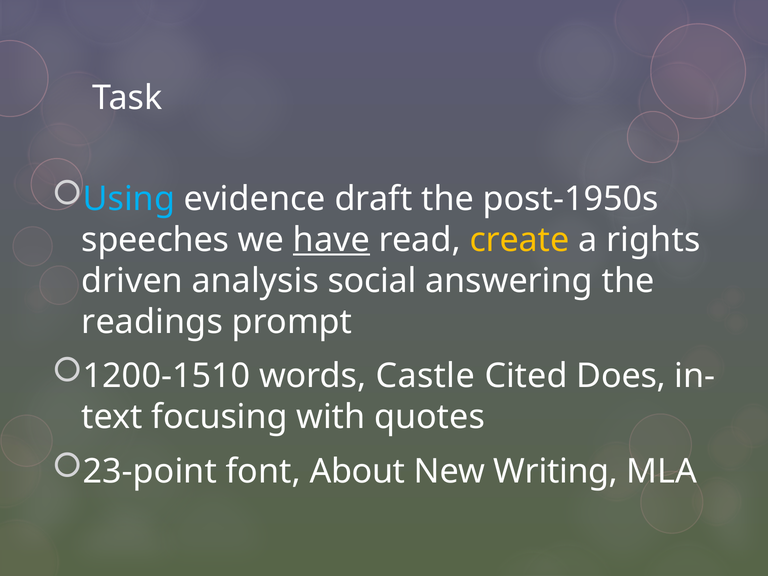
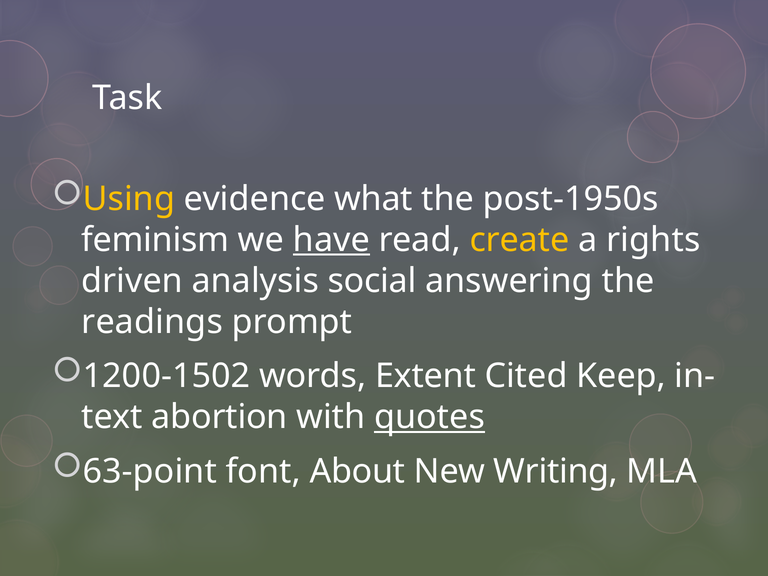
Using colour: light blue -> yellow (129, 199)
draft: draft -> what (374, 199)
speeches: speeches -> feminism (155, 240)
1200-1510: 1200-1510 -> 1200-1502 (167, 376)
Castle: Castle -> Extent (426, 376)
Does: Does -> Keep (621, 376)
focusing: focusing -> abortion (220, 417)
quotes underline: none -> present (430, 417)
23-point: 23-point -> 63-point (150, 471)
